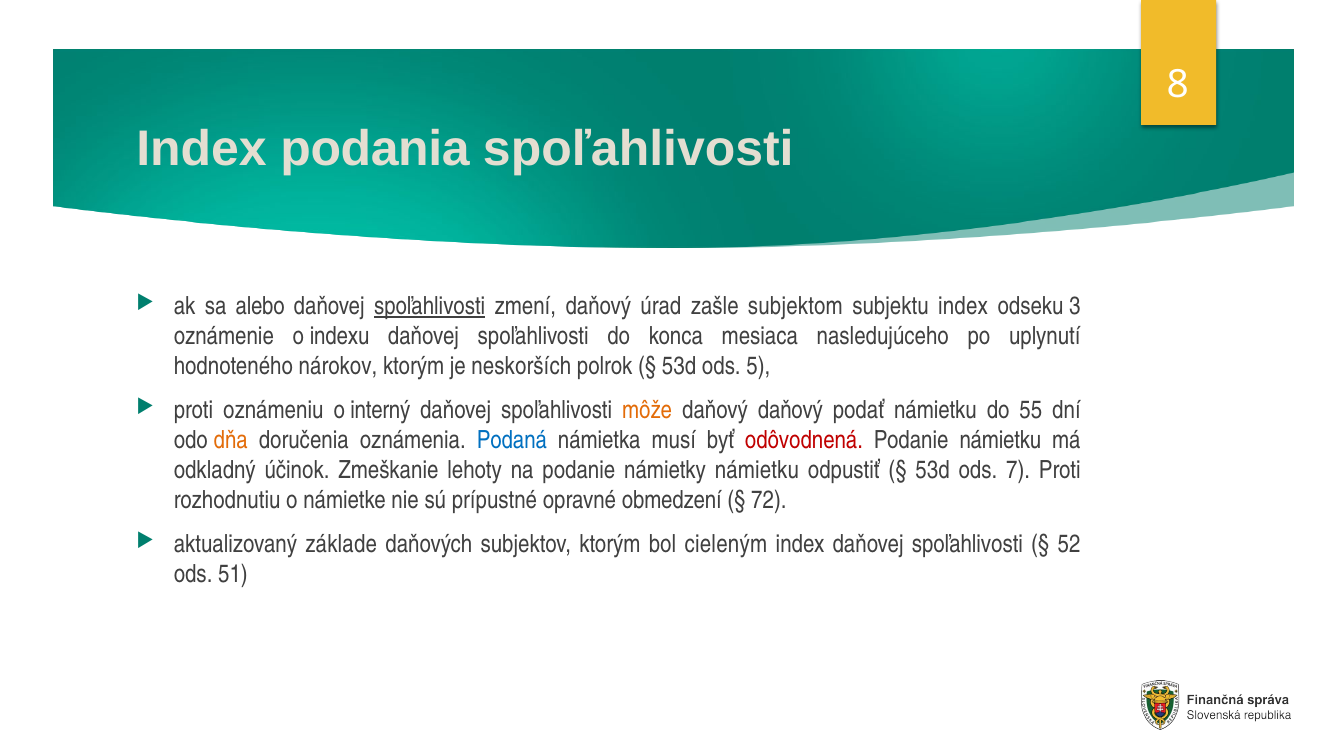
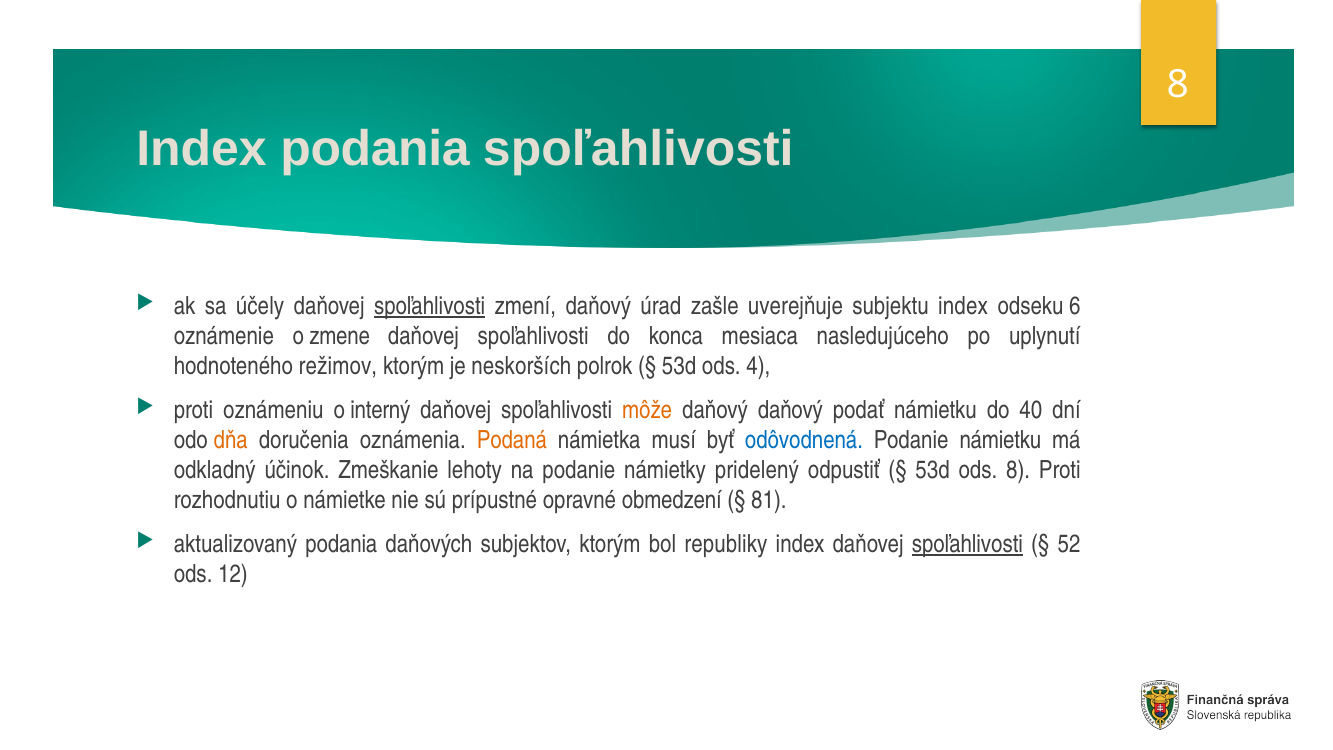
alebo: alebo -> účely (260, 306)
subjektom: subjektom -> uverejňuje (795, 306)
3: 3 -> 6 (1075, 306)
indexu: indexu -> zmene (340, 336)
nárokov: nárokov -> režimov (338, 366)
5: 5 -> 4 (758, 366)
55: 55 -> 40 (1031, 410)
Podaná colour: blue -> orange (512, 440)
odôvodnená colour: red -> blue (804, 440)
námietky námietku: námietku -> pridelený (757, 470)
ods 7: 7 -> 8 (1018, 470)
72: 72 -> 81 (769, 500)
aktualizovaný základe: základe -> podania (341, 544)
cieleným: cieleným -> republiky (726, 544)
spoľahlivosti underline: none -> present (967, 544)
51: 51 -> 12 (233, 574)
